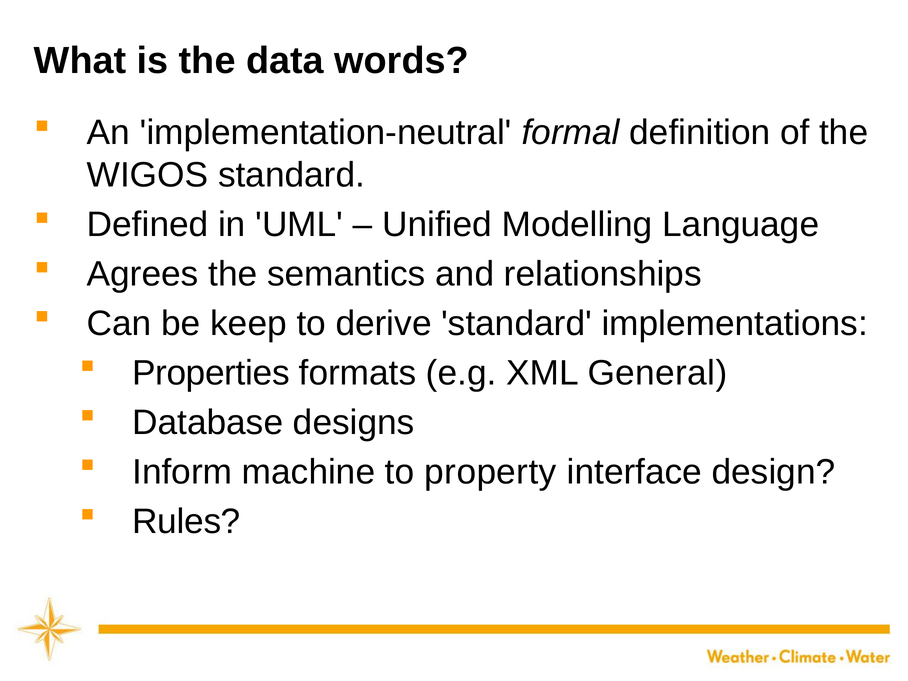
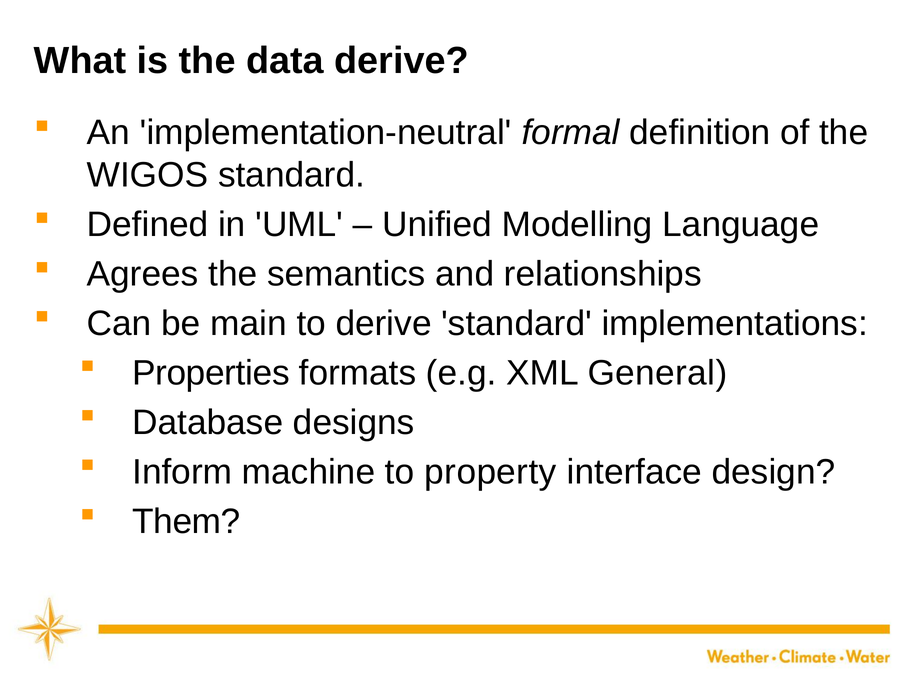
data words: words -> derive (402, 61)
keep: keep -> main (249, 324)
Rules: Rules -> Them (186, 521)
